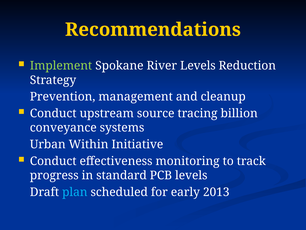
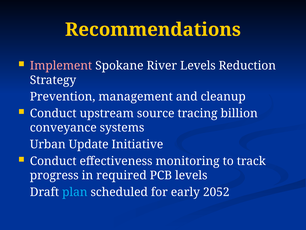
Implement colour: light green -> pink (61, 66)
Within: Within -> Update (89, 144)
standard: standard -> required (121, 175)
2013: 2013 -> 2052 (216, 192)
